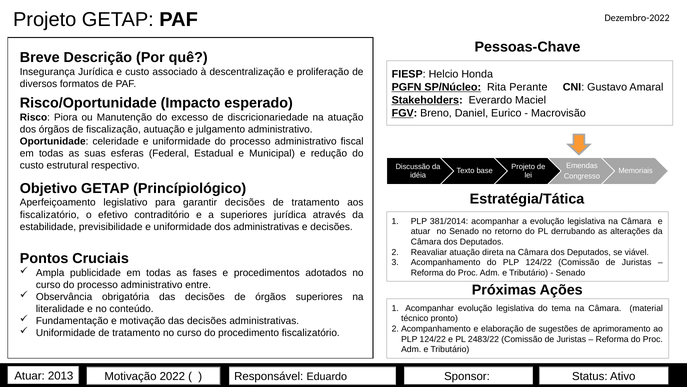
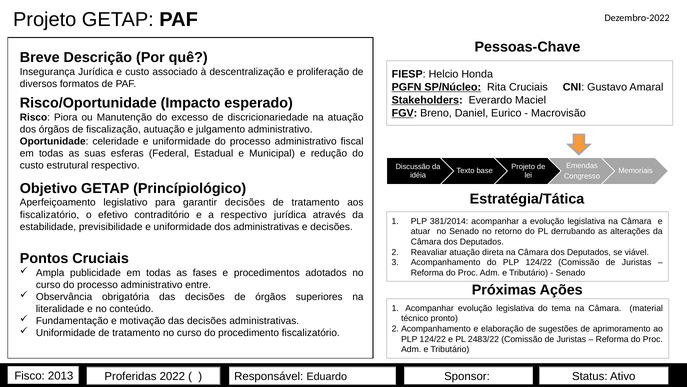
Rita Perante: Perante -> Cruciais (528, 87)
a superiores: superiores -> respectivo (244, 214)
Atuar: Atuar -> Fisco (30, 375)
Motivação: Motivação -> Proferidas (130, 376)
